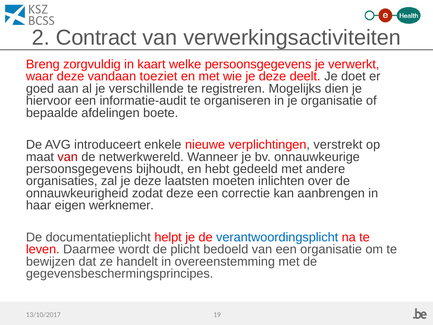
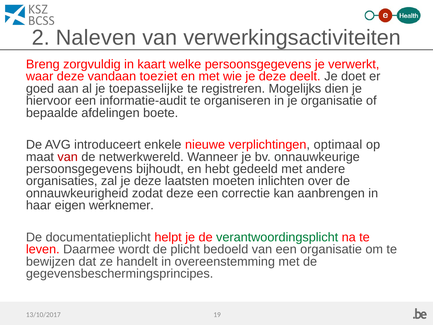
Contract: Contract -> Naleven (96, 38)
verschillende: verschillende -> toepasselijke (146, 88)
verstrekt: verstrekt -> optimaal (338, 145)
verantwoordingsplicht colour: blue -> green (277, 237)
